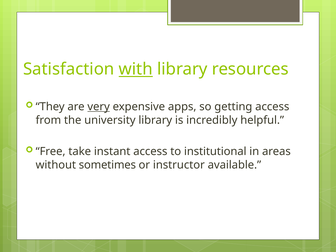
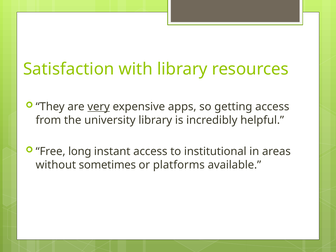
with underline: present -> none (136, 69)
take: take -> long (80, 151)
instructor: instructor -> platforms (179, 165)
